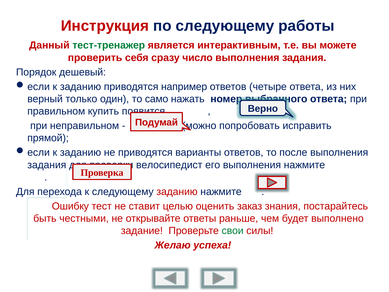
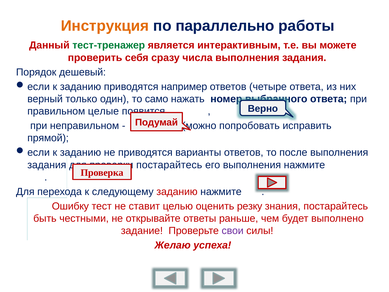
Инструкция colour: red -> orange (105, 26)
по следующему: следующему -> параллельно (225, 26)
число: число -> числа (197, 58)
купить: купить -> целые (103, 111)
велосипедист: велосипедист -> постарайтесь (169, 165)
заказ: заказ -> резку (250, 206)
свои colour: green -> purple (233, 231)
